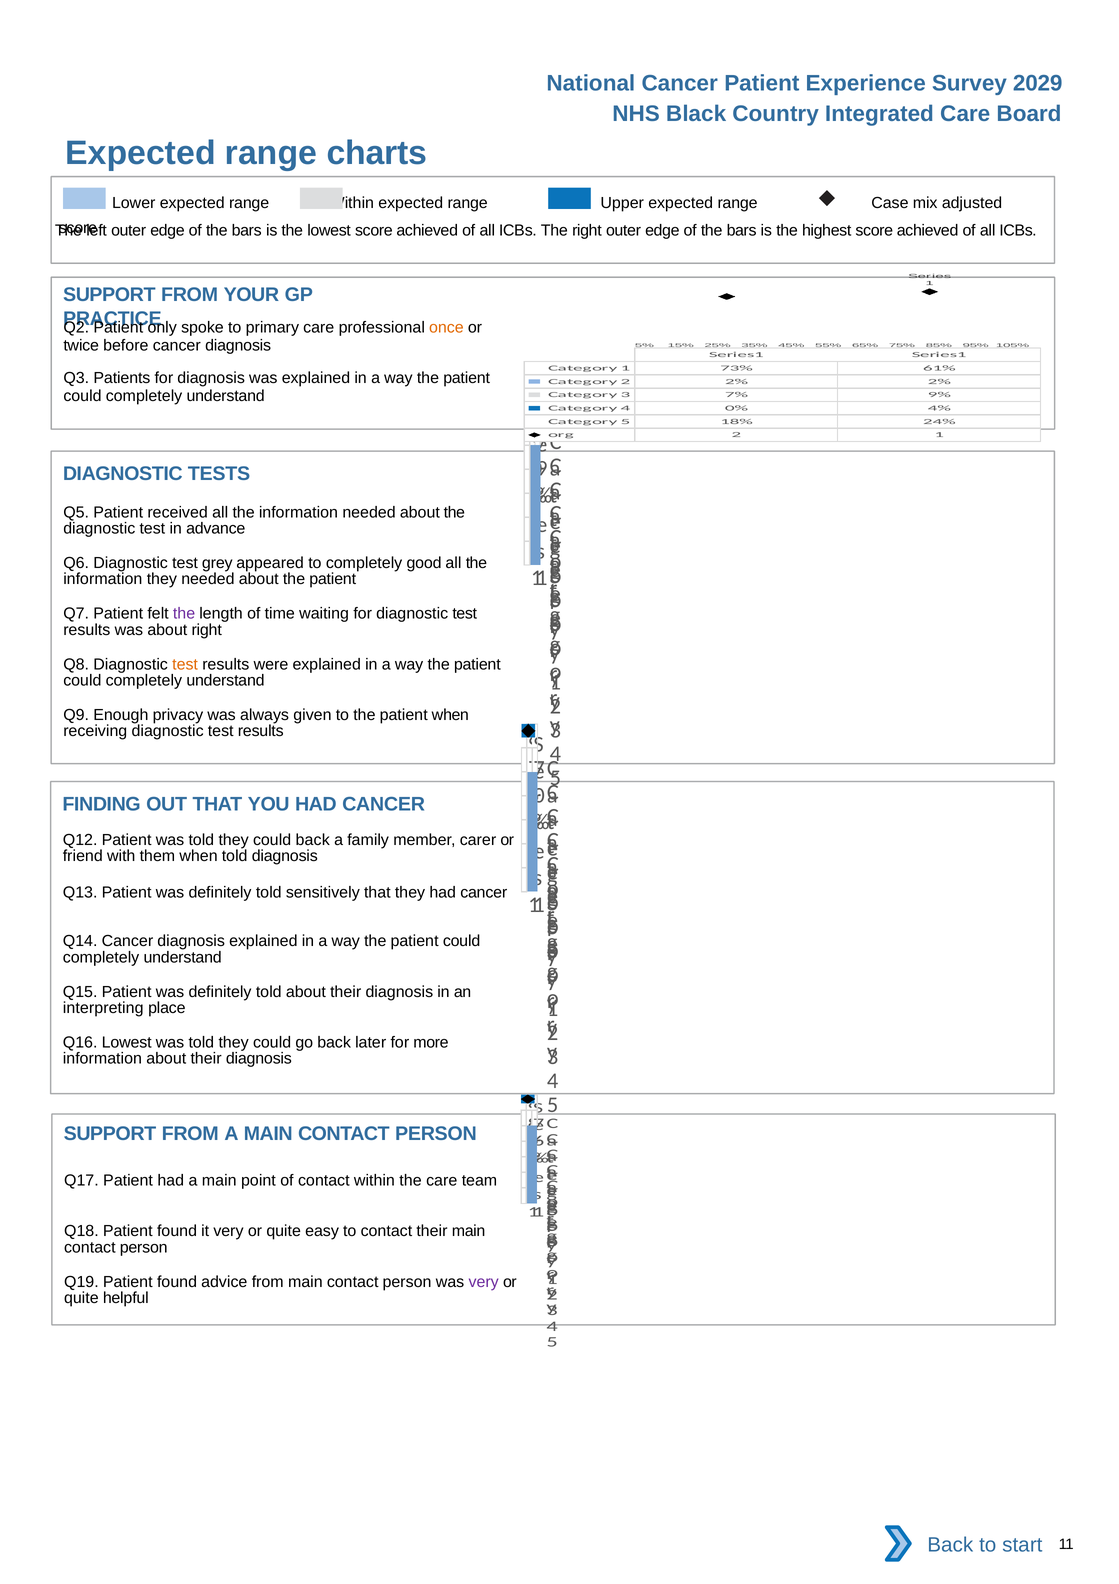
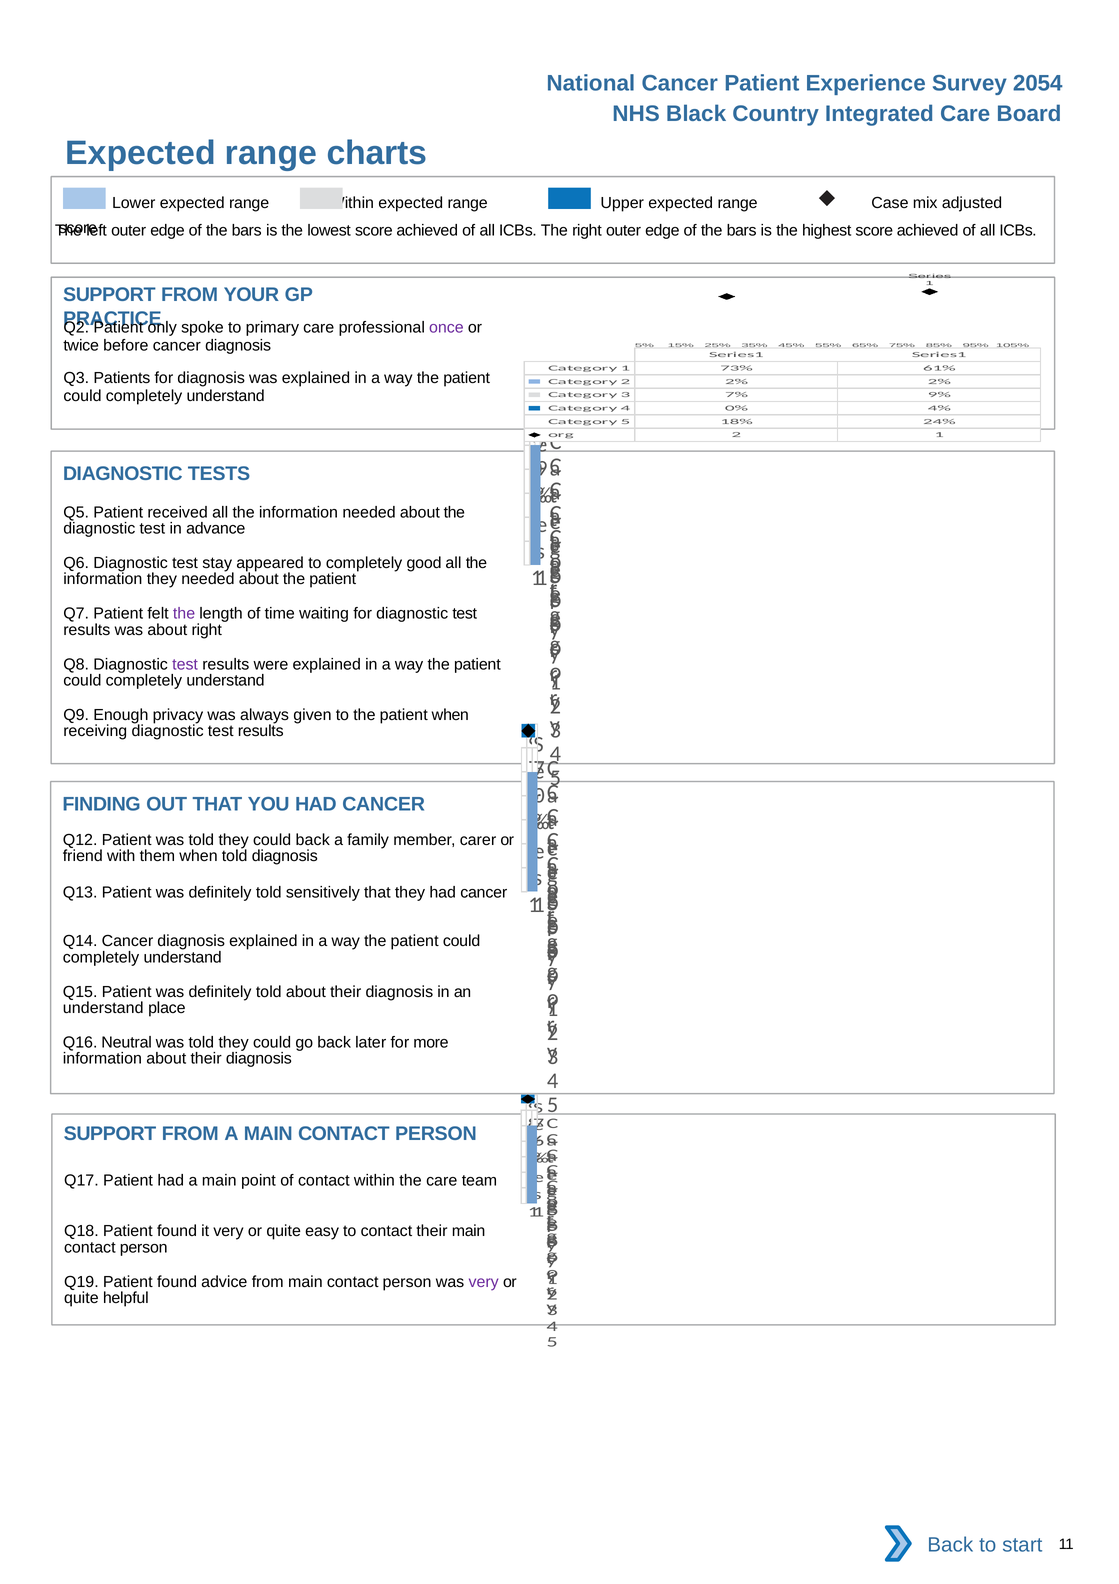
2029: 2029 -> 2054 (1038, 83)
once colour: orange -> purple (446, 327)
grey: grey -> stay (217, 563)
test colour: orange -> purple (185, 664)
interpreting: interpreting -> understand (103, 1008)
Q16 Lowest: Lowest -> Neutral (127, 1042)
